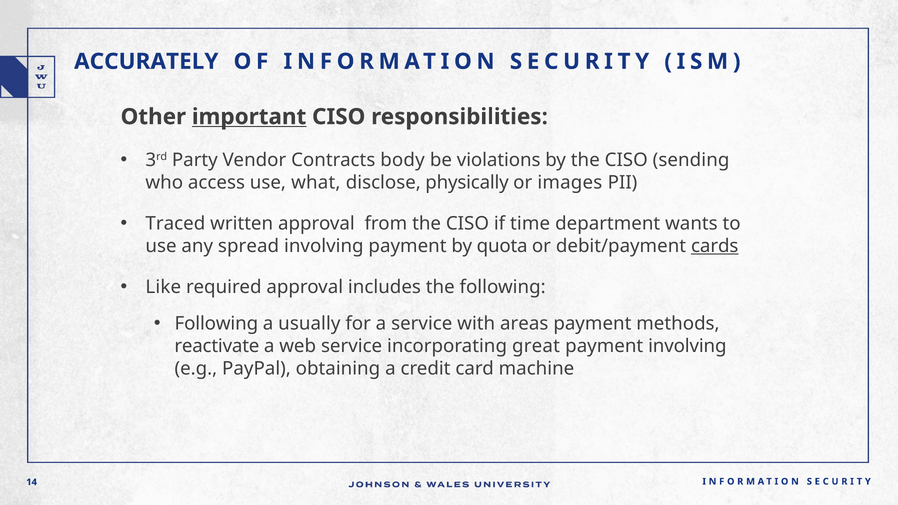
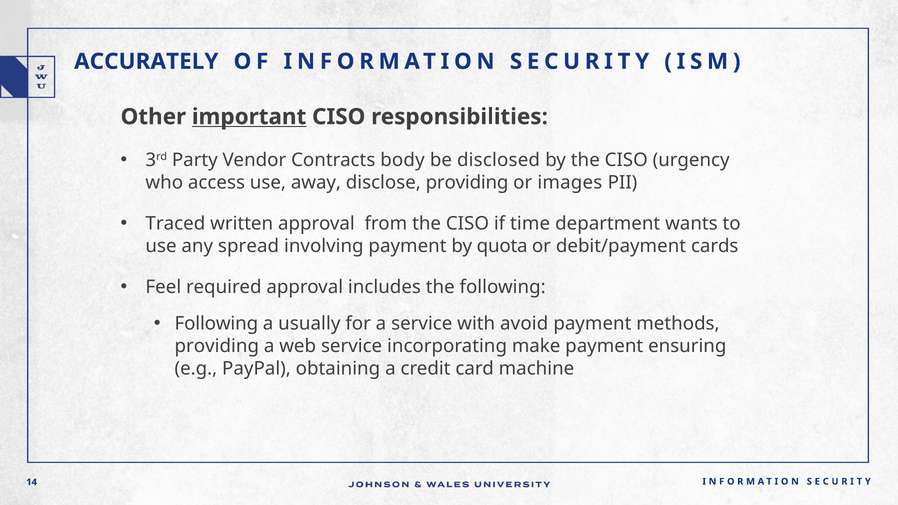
violations: violations -> disclosed (499, 160)
sending: sending -> urgency (691, 160)
what: what -> away (316, 182)
disclose physically: physically -> providing (467, 182)
cards underline: present -> none (715, 246)
Like: Like -> Feel (163, 287)
areas: areas -> avoid (524, 324)
reactivate: reactivate -> providing (217, 346)
great: great -> make (536, 346)
payment involving: involving -> ensuring (687, 346)
